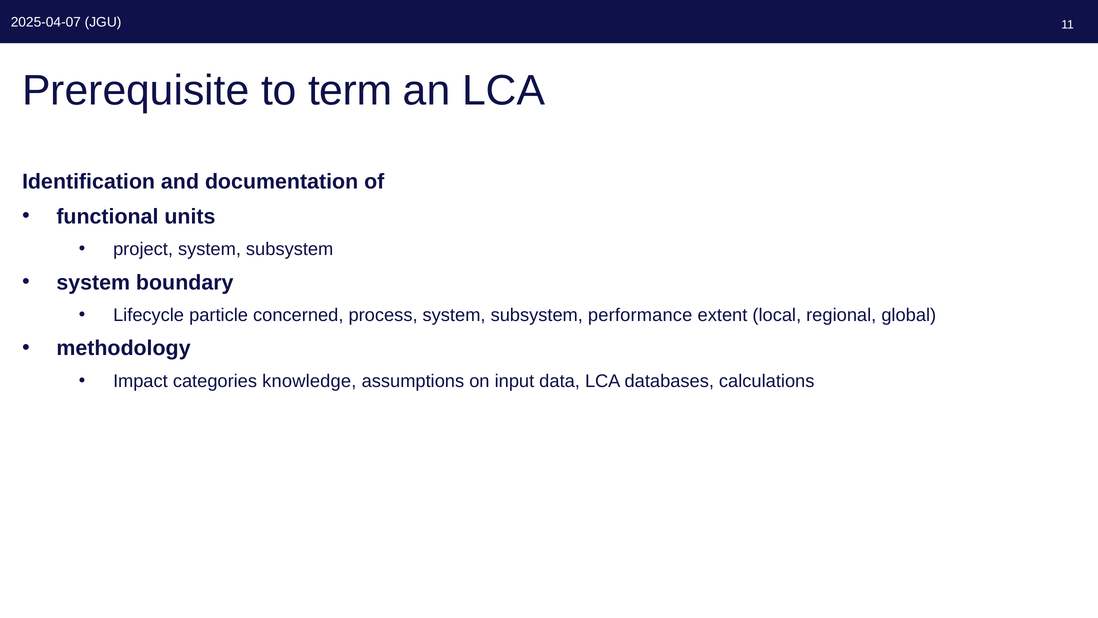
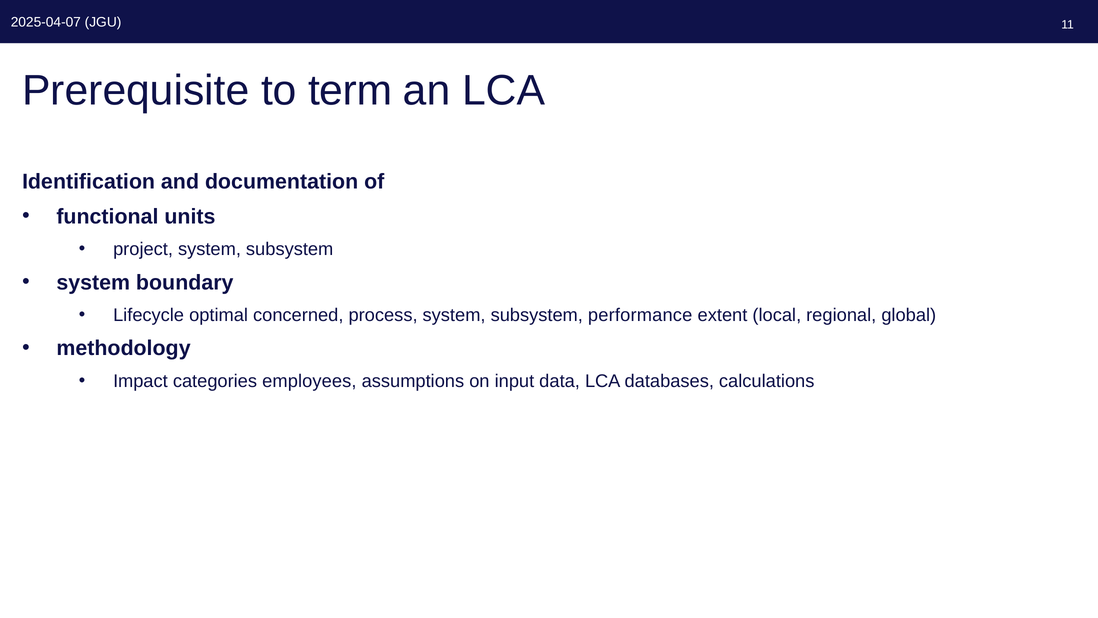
particle: particle -> optimal (219, 315)
knowledge: knowledge -> employees (309, 381)
